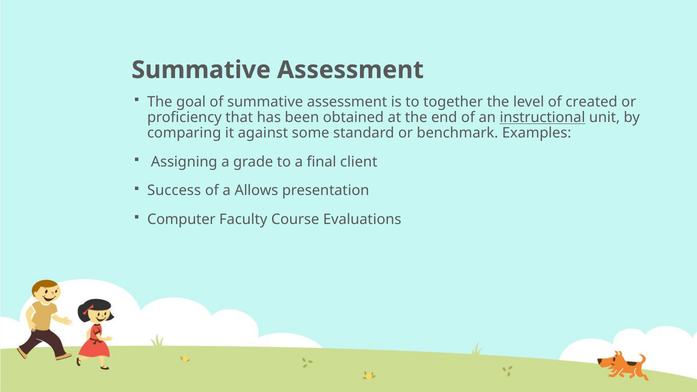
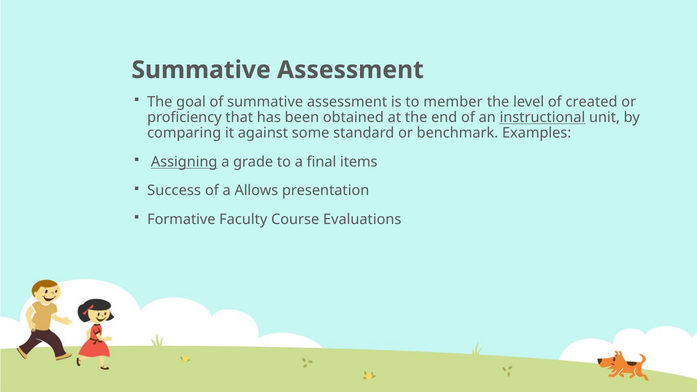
together: together -> member (453, 102)
Assigning underline: none -> present (184, 162)
client: client -> items (359, 162)
Computer: Computer -> Formative (181, 219)
